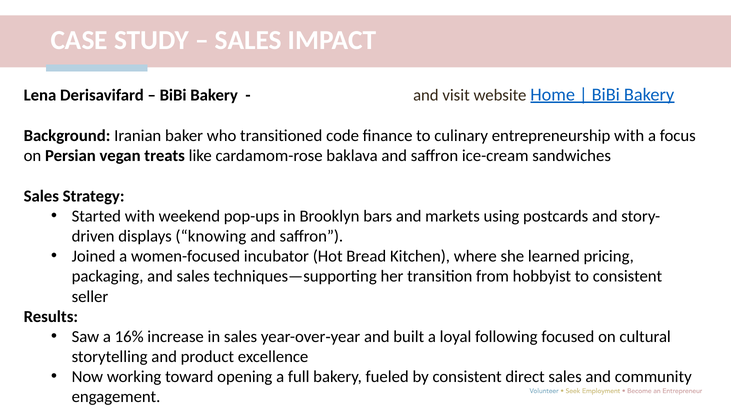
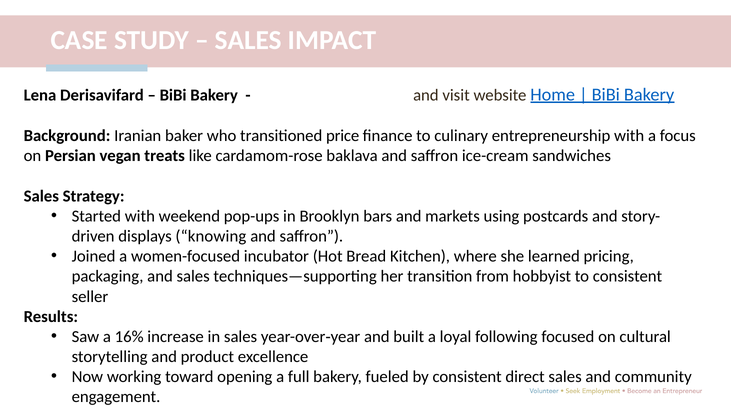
code: code -> price (343, 136)
